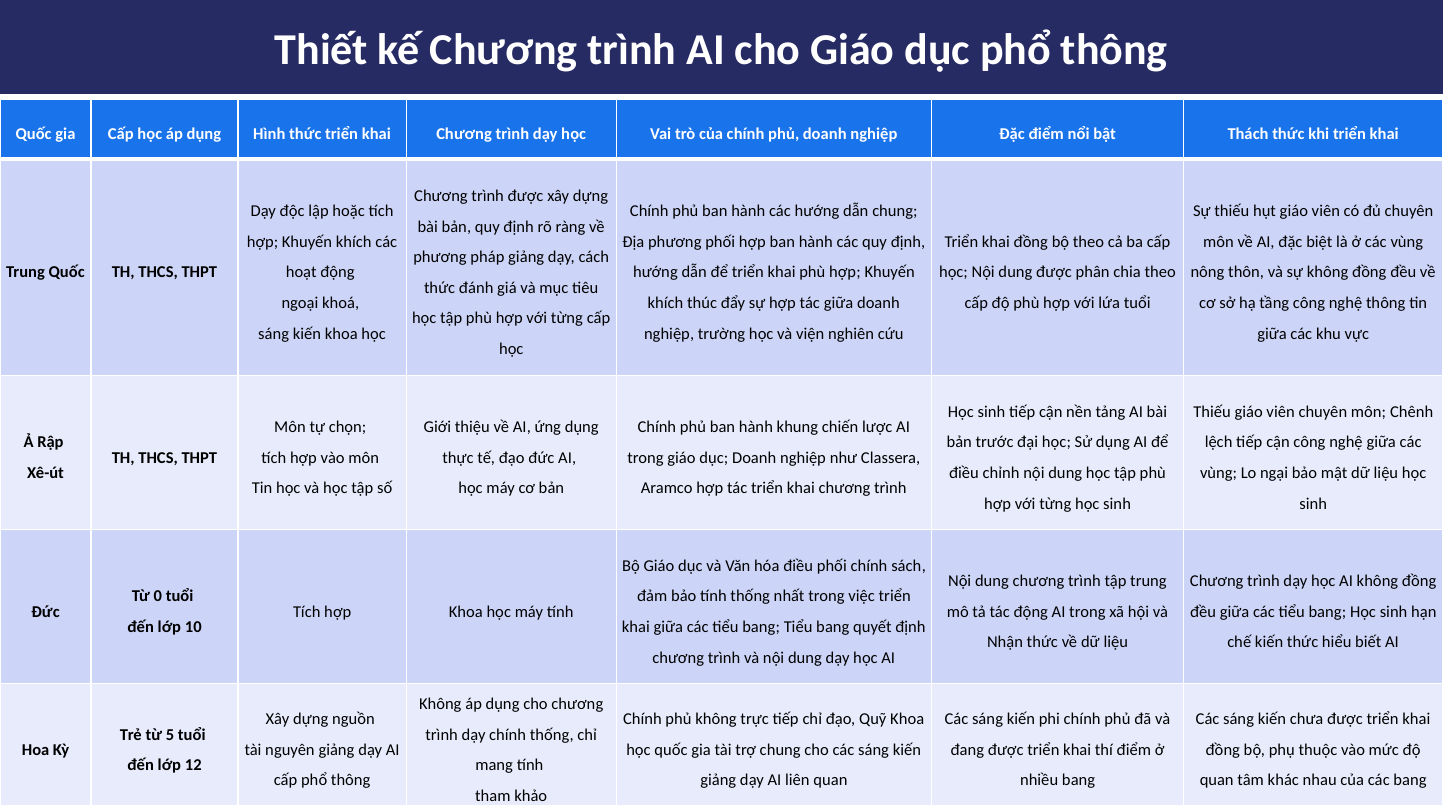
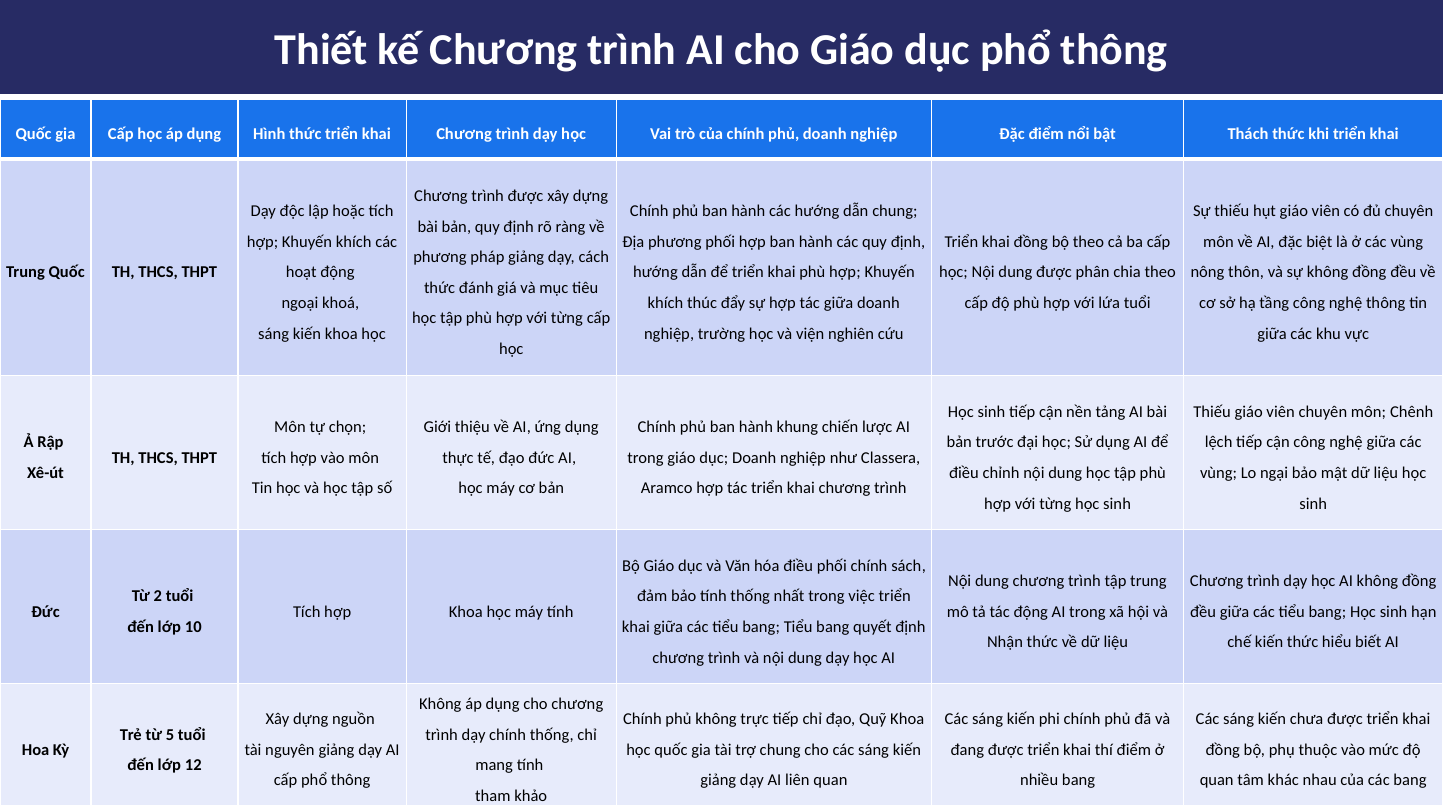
0: 0 -> 2 (158, 596)
